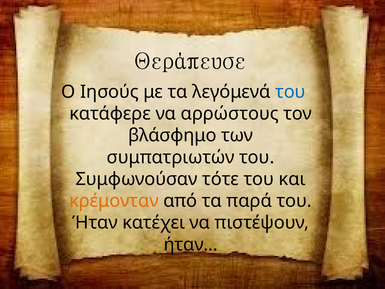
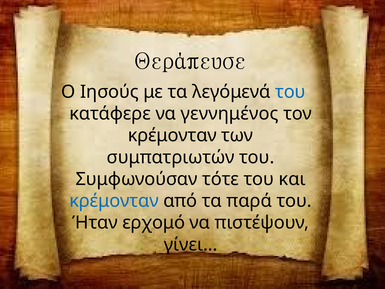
αρρώστους: αρρώστους -> γεννημένος (230, 114)
βλάσφημο: βλάσφημο -> κρέμονταν (172, 135)
κρέμονταν colour: orange -> blue (114, 201)
κατέχει: κατέχει -> ερχομό (154, 223)
ήταν…: ήταν… -> γίνει… (191, 244)
